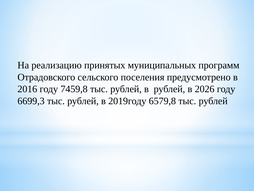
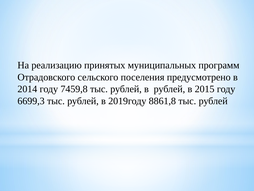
2016: 2016 -> 2014 (27, 89)
2026: 2026 -> 2015 (205, 89)
6579,8: 6579,8 -> 8861,8 (162, 101)
